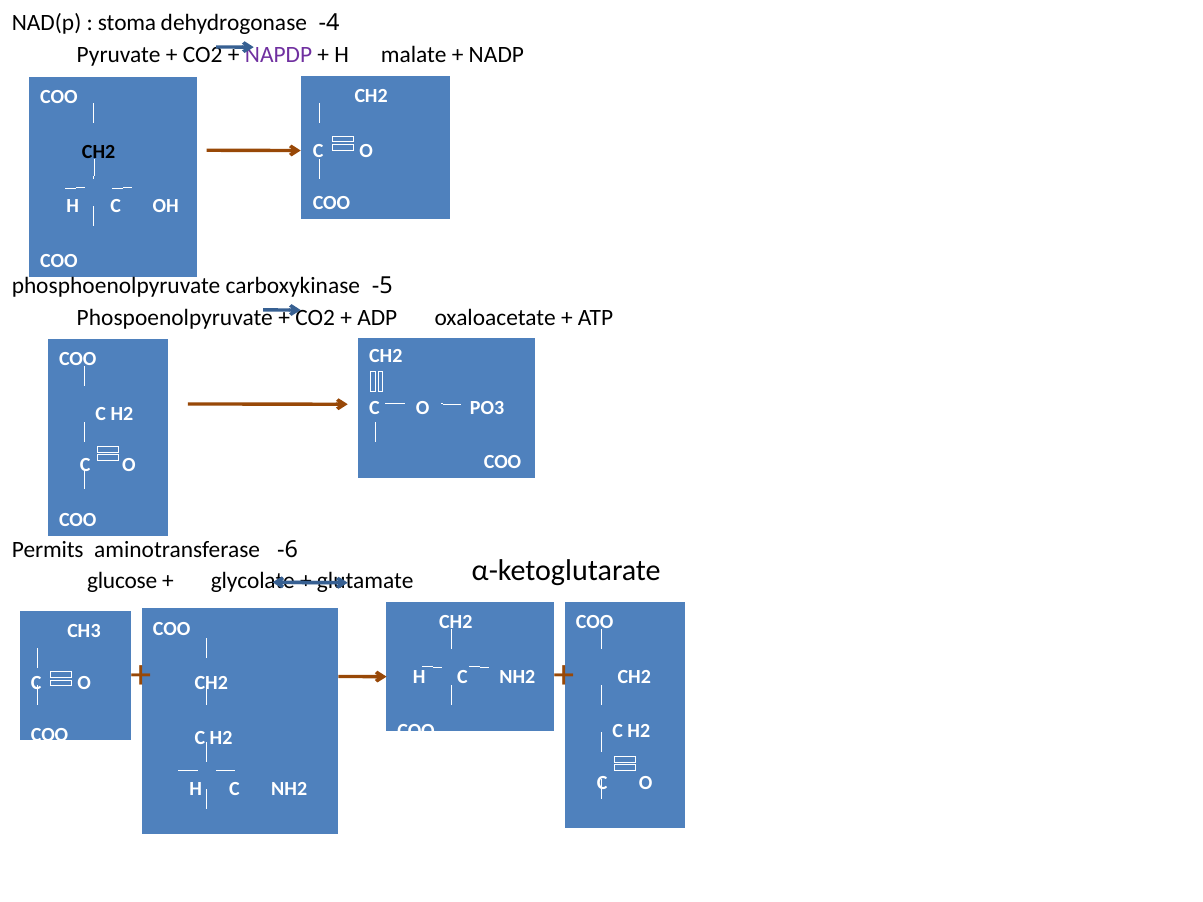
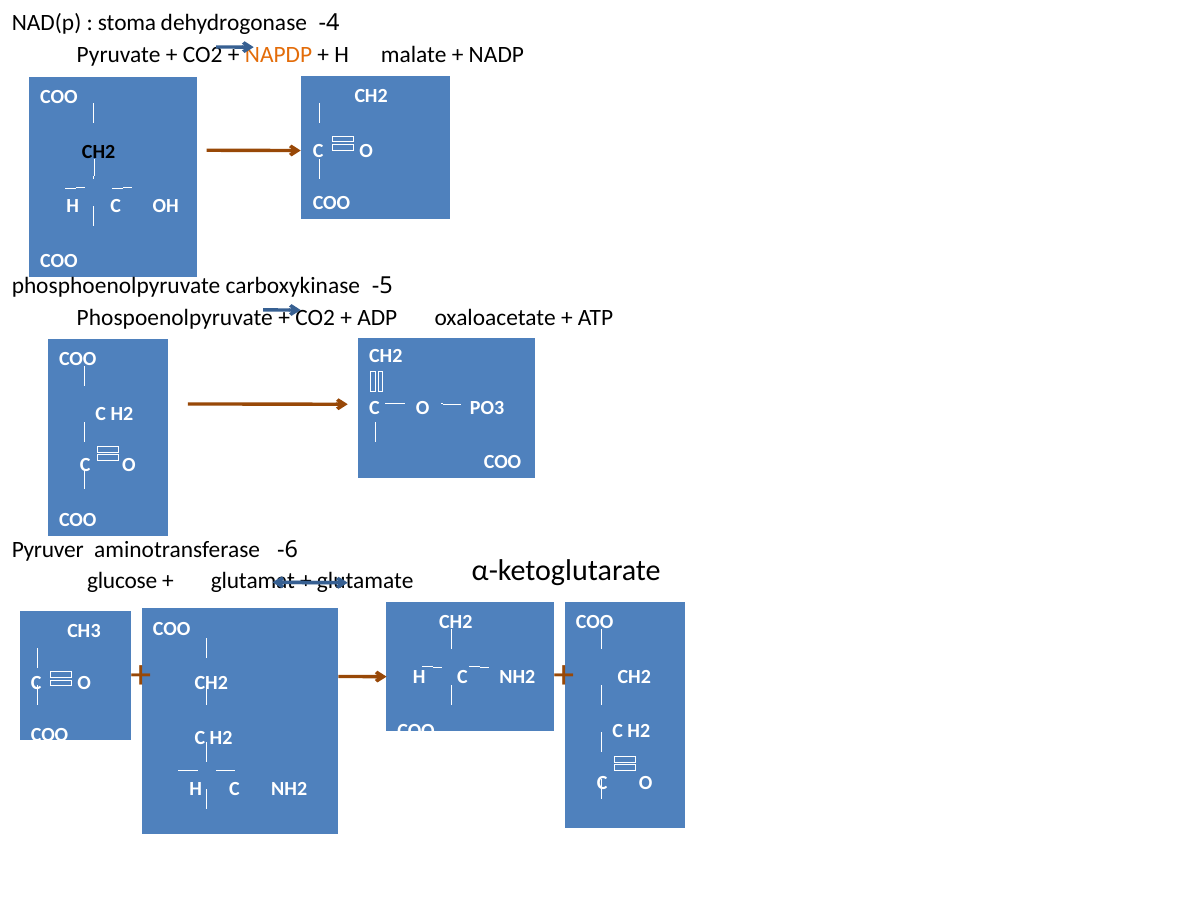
NAPDP colour: purple -> orange (279, 55)
Permits: Permits -> Pyruver (48, 550)
glycolate: glycolate -> glutamat (253, 581)
